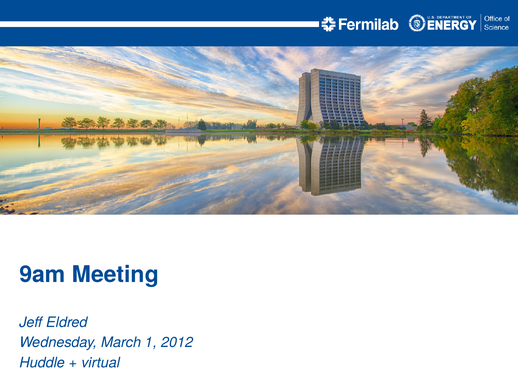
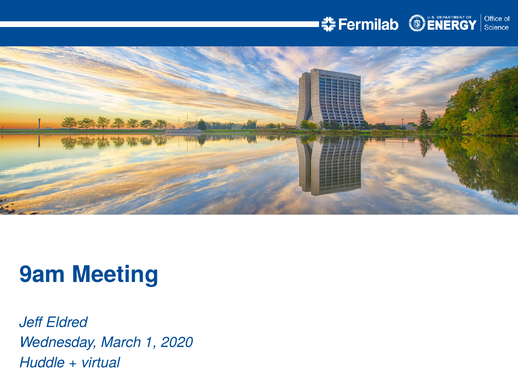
2012: 2012 -> 2020 (177, 342)
